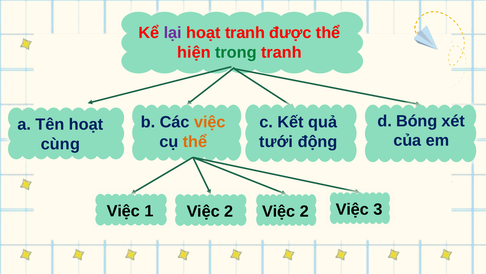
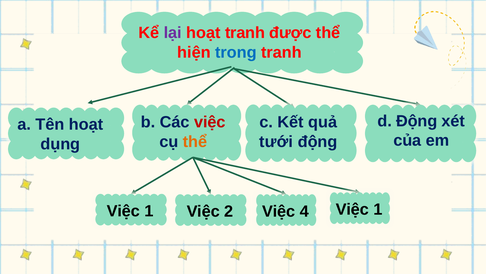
trong colour: green -> blue (236, 52)
d Bóng: Bóng -> Động (417, 121)
việc colour: orange -> red (210, 122)
cùng: cùng -> dụng (60, 144)
2 Việc 2: 2 -> 4 (304, 211)
3: 3 -> 1 (378, 209)
